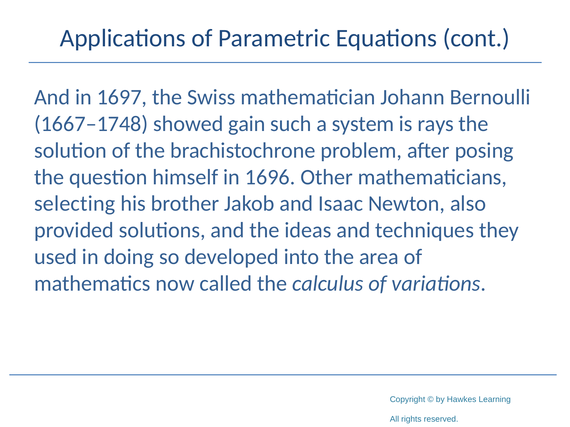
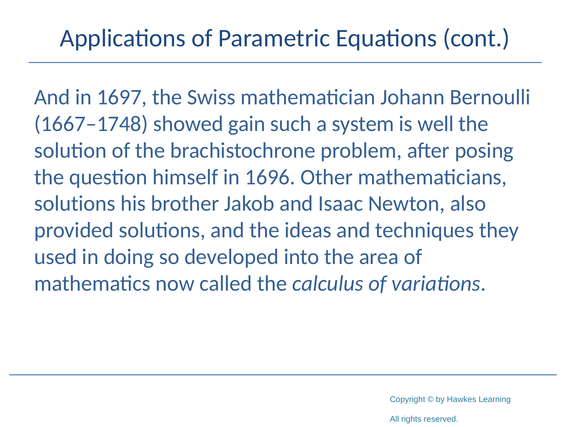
rays: rays -> well (436, 124)
selecting: selecting -> solutions (75, 204)
